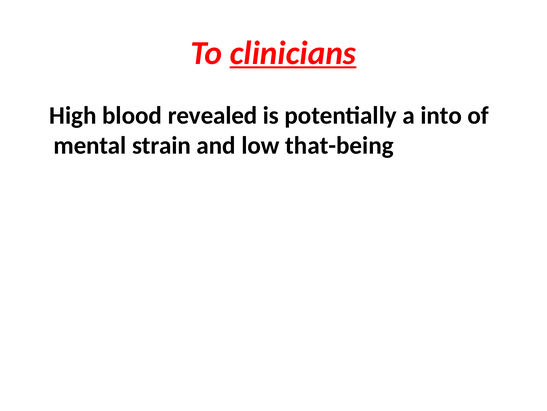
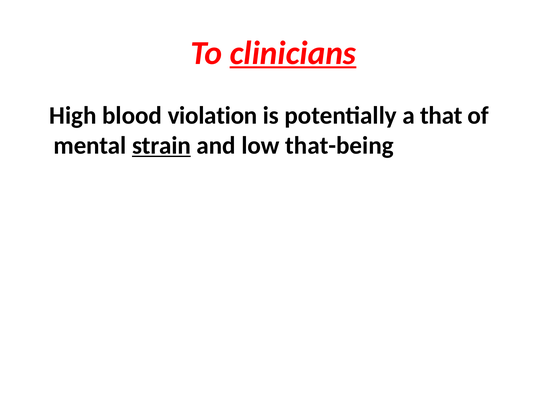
revealed: revealed -> violation (213, 115)
into: into -> that (441, 115)
strain underline: none -> present (162, 145)
